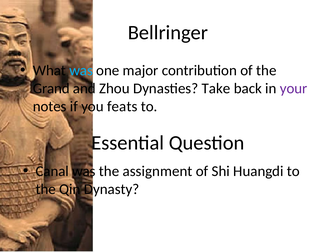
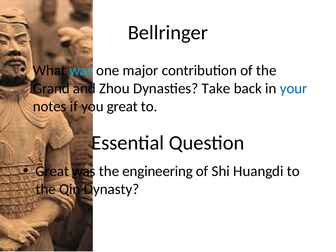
your colour: purple -> blue (294, 88)
you feats: feats -> great (122, 106)
Canal: Canal -> Great (52, 171)
assignment: assignment -> engineering (158, 171)
